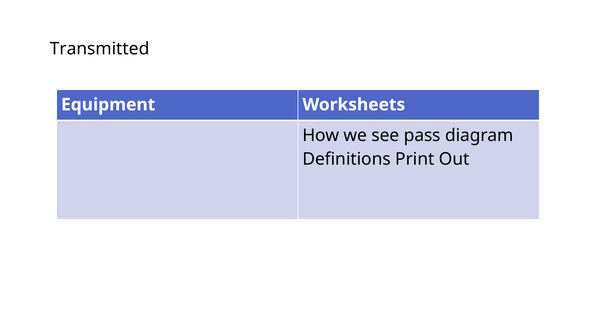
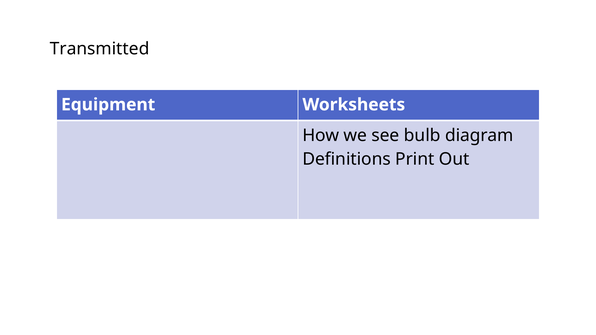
pass: pass -> bulb (422, 136)
